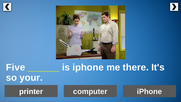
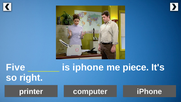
there: there -> piece (136, 67)
your: your -> right (31, 77)
